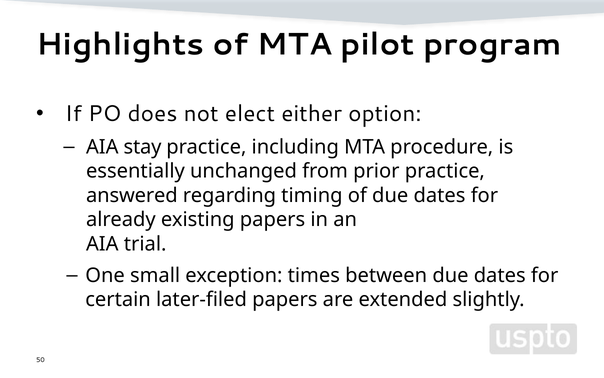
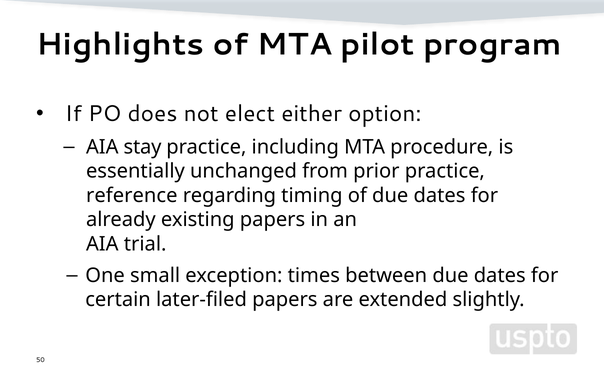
answered: answered -> reference (132, 195)
